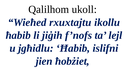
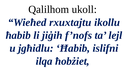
jien: jien -> ilqa (44, 61)
